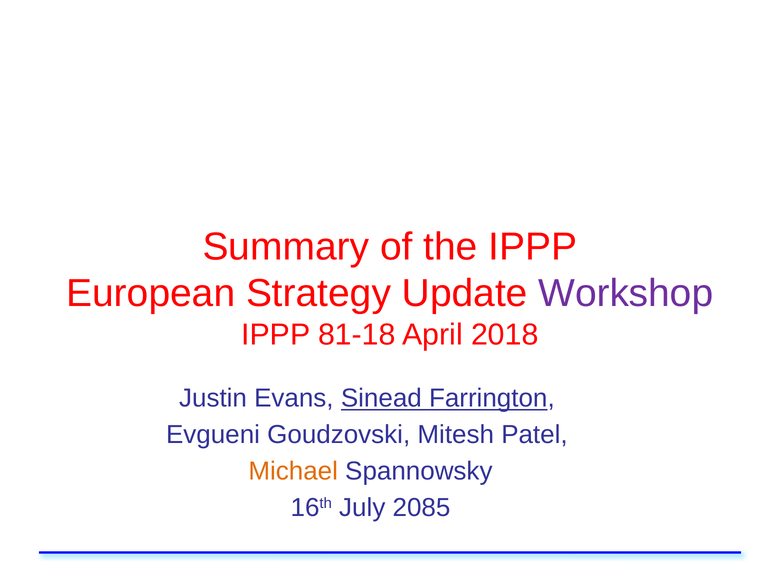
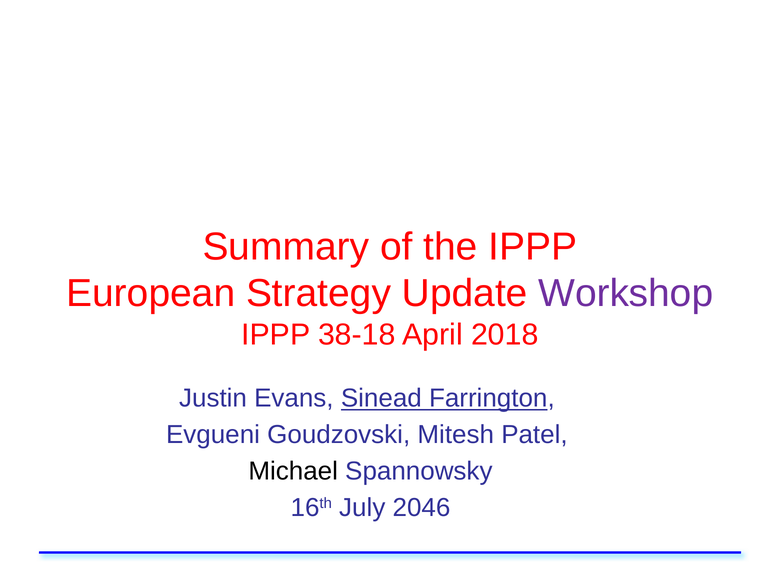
81-18: 81-18 -> 38-18 (357, 335)
Michael colour: orange -> black (293, 471)
2085: 2085 -> 2046 (421, 508)
